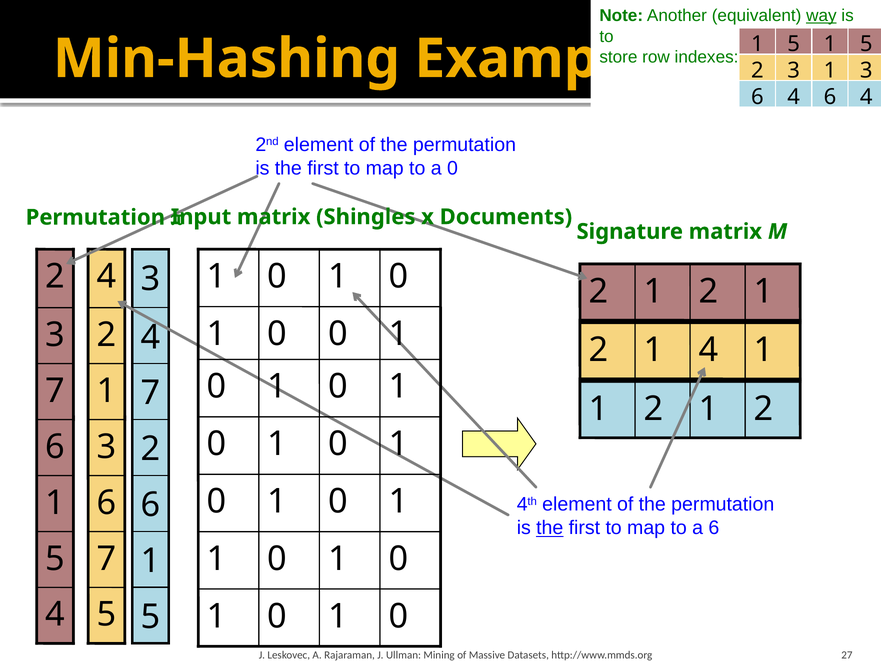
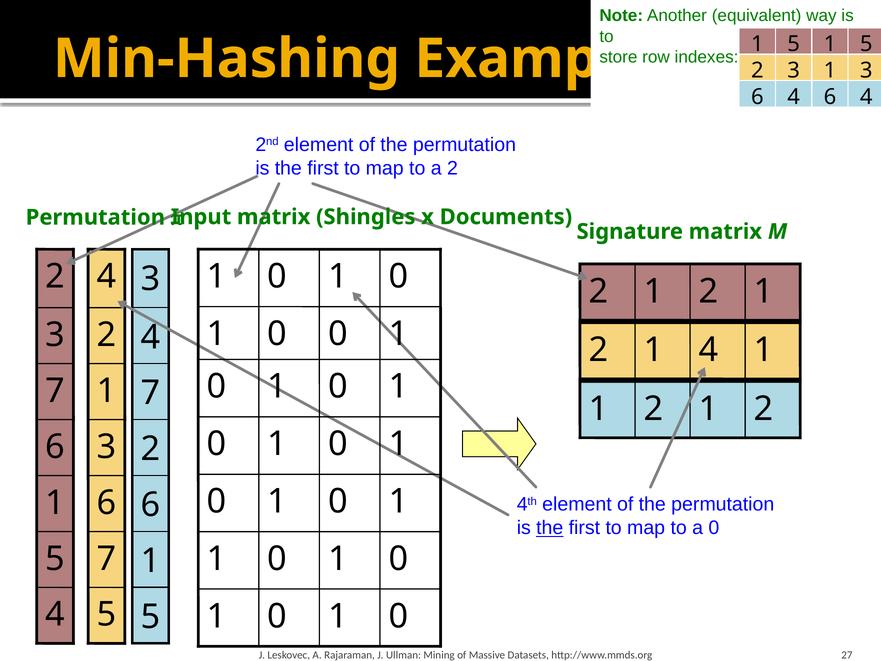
way underline: present -> none (821, 16)
a 0: 0 -> 2 (453, 168)
a 6: 6 -> 0 (714, 528)
